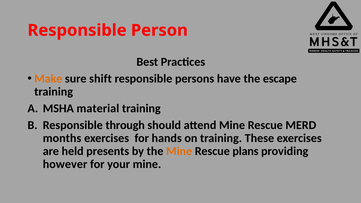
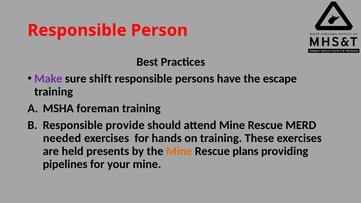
Make colour: orange -> purple (48, 79)
material: material -> foreman (98, 108)
through: through -> provide (125, 125)
months: months -> needed (62, 138)
however: however -> pipelines (65, 164)
